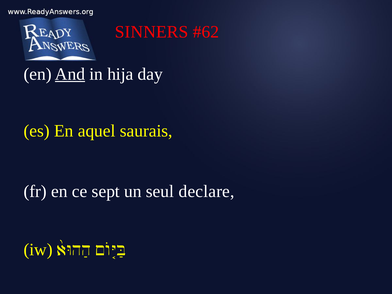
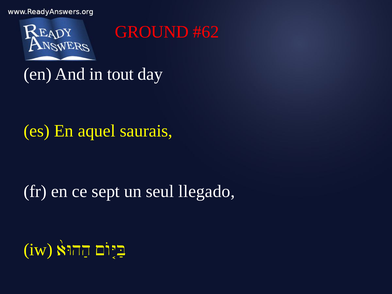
SINNERS: SINNERS -> GROUND (152, 32)
And underline: present -> none (70, 74)
hija: hija -> tout (120, 74)
declare: declare -> llegado (207, 191)
